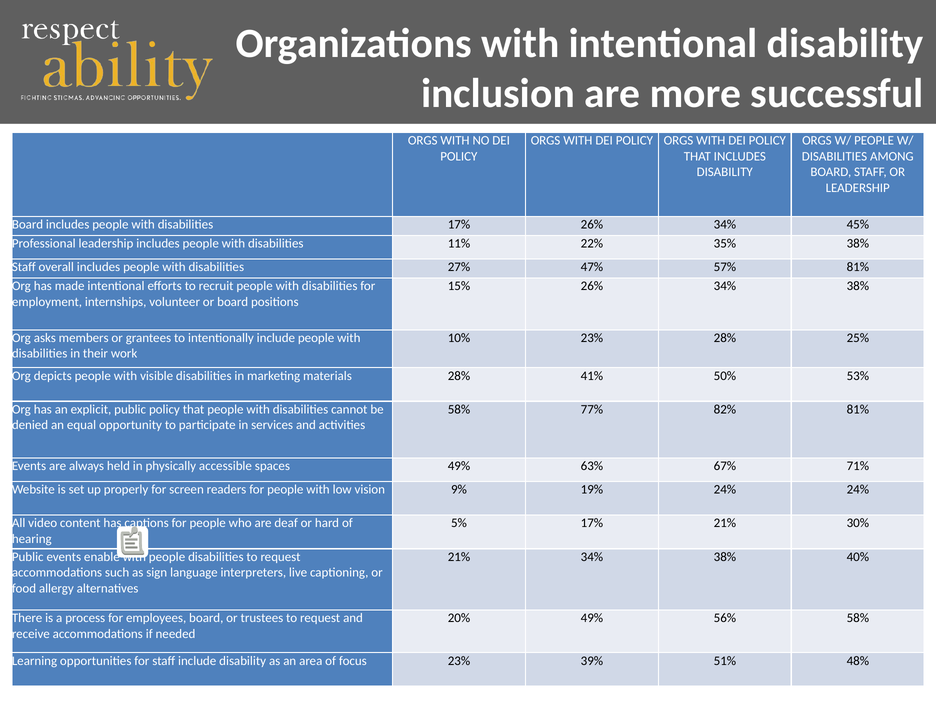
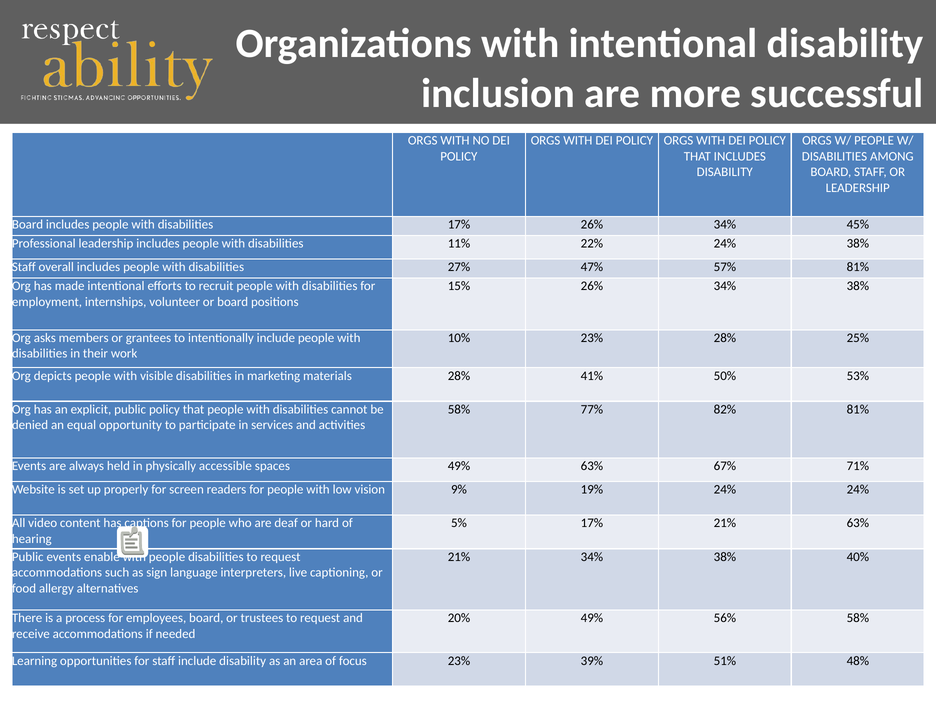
22% 35%: 35% -> 24% (725, 243)
21% 30%: 30% -> 63% (858, 523)
